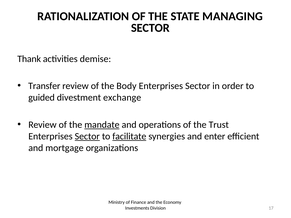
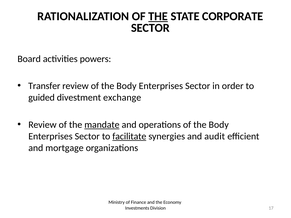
THE underline: none -> present (158, 16)
MANAGING: MANAGING -> CORPORATE (233, 16)
Thank: Thank -> Board (29, 59)
demise: demise -> powers (95, 59)
operations of the Trust: Trust -> Body (219, 125)
Sector underline: present -> none (87, 136)
enter: enter -> audit (215, 136)
